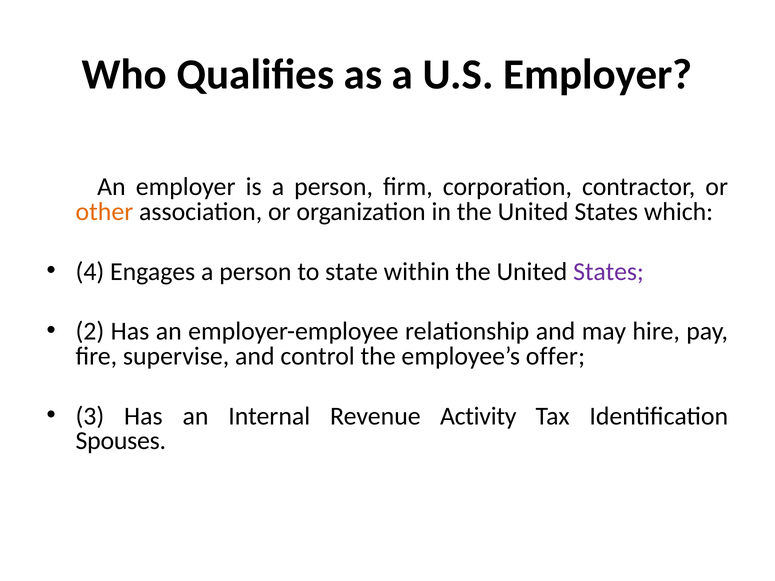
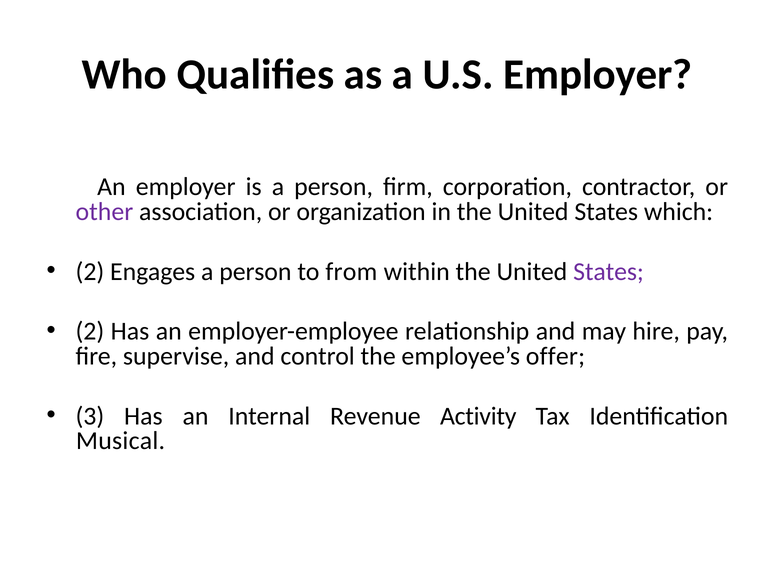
other colour: orange -> purple (104, 212)
4: 4 -> 2 (90, 272)
state: state -> from (351, 272)
Spouses: Spouses -> Musical (121, 441)
